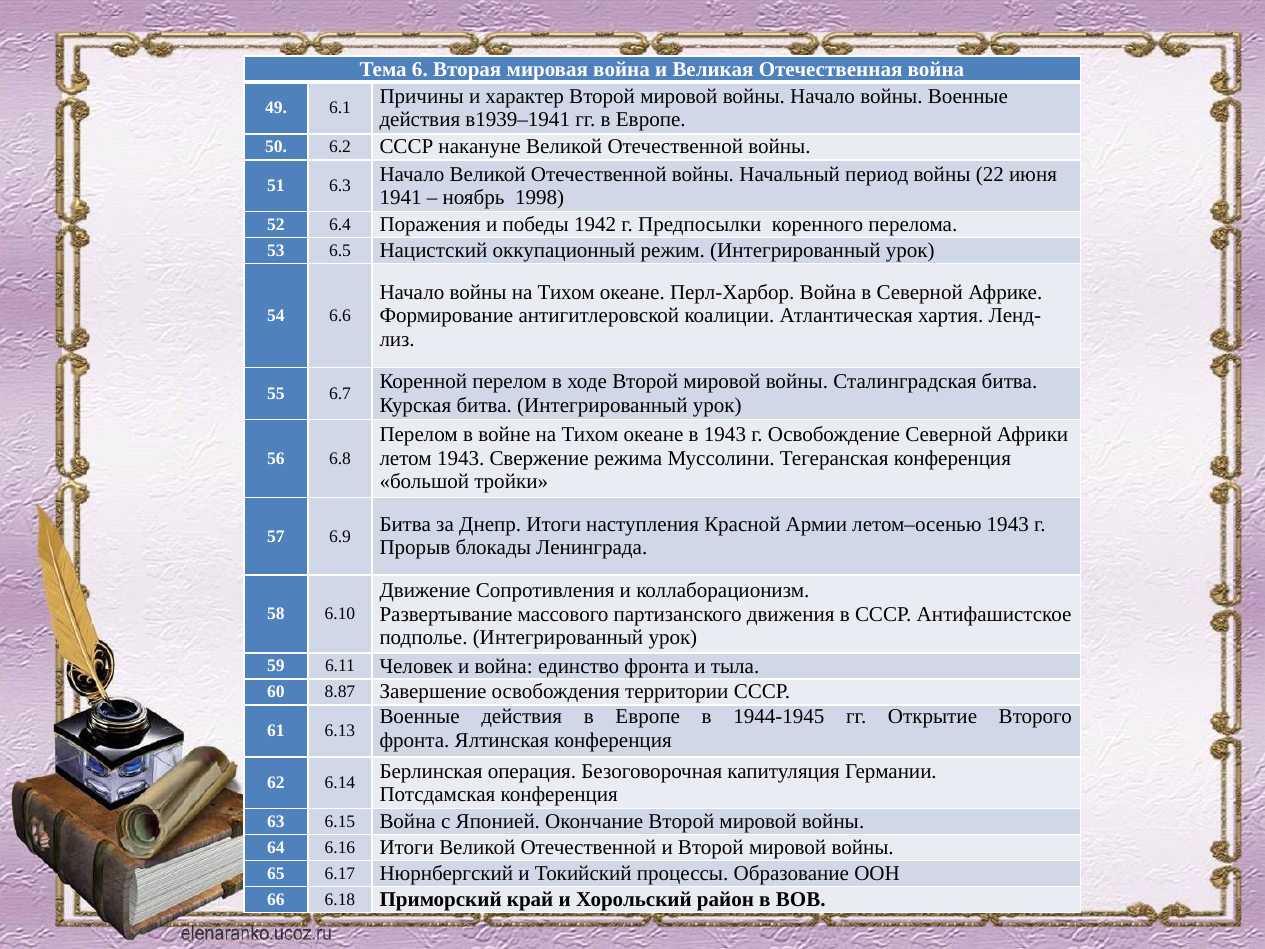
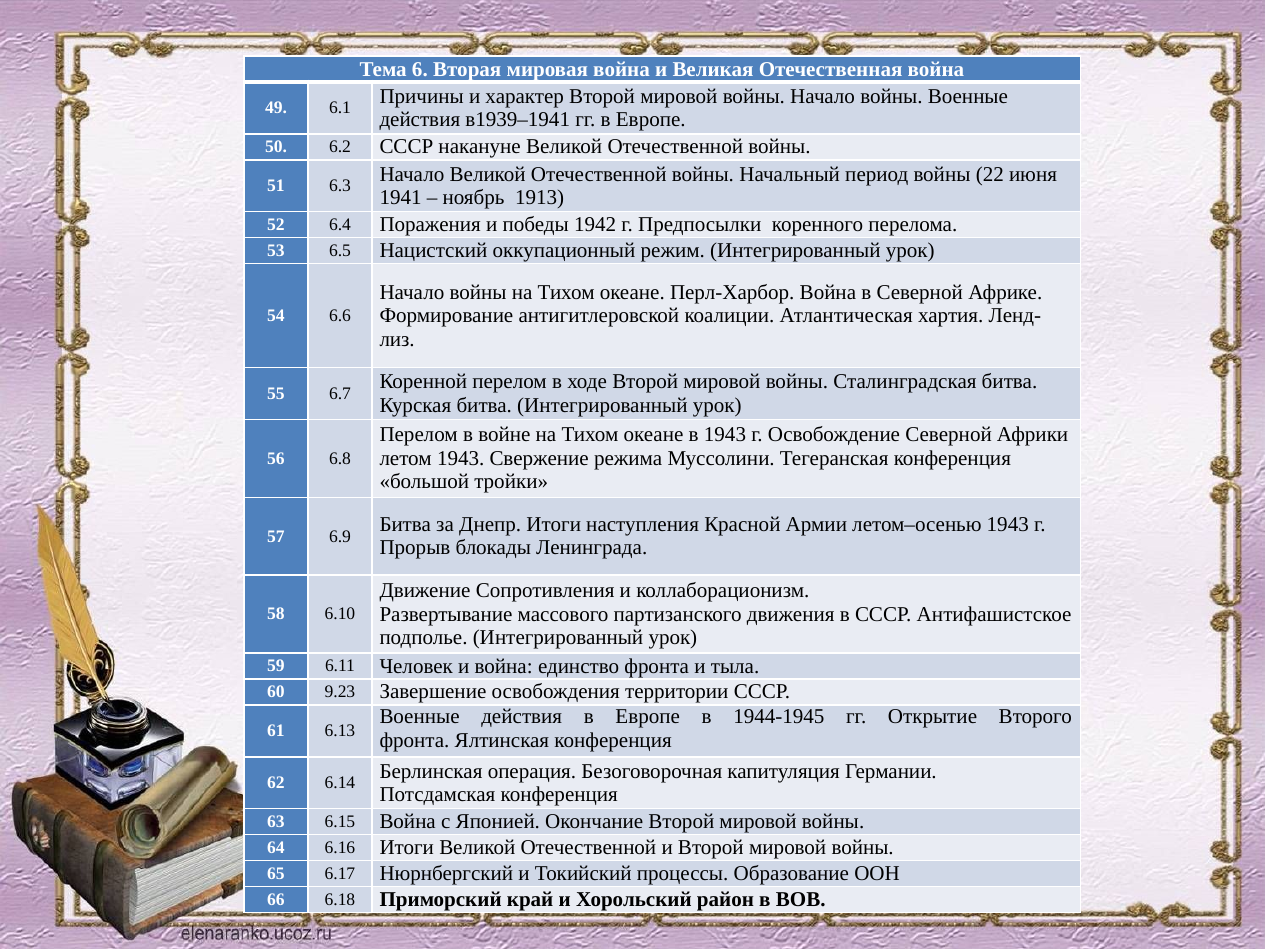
1998: 1998 -> 1913 (540, 198)
8.87: 8.87 -> 9.23 (340, 692)
